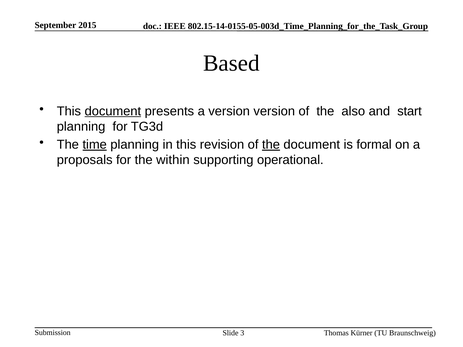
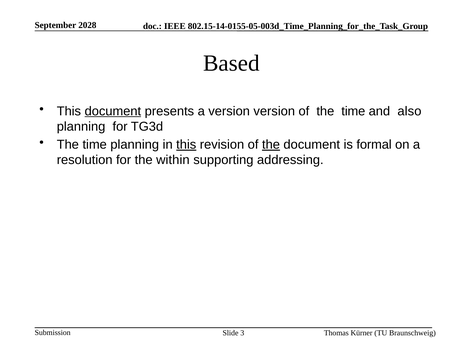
2015: 2015 -> 2028 (87, 25)
of the also: also -> time (353, 111)
start: start -> also (409, 111)
time underline: present -> none (95, 145)
this underline: none -> present (186, 145)
proposals: proposals -> resolution (85, 160)
operational: operational -> addressing (290, 160)
